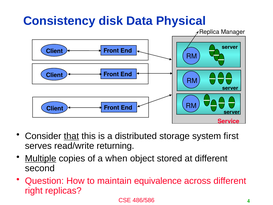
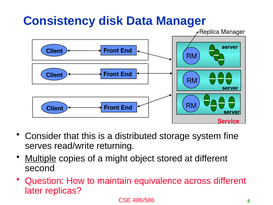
Data Physical: Physical -> Manager (181, 21)
that underline: present -> none (71, 136)
first: first -> fine (231, 136)
when: when -> might (116, 158)
right: right -> later (34, 190)
